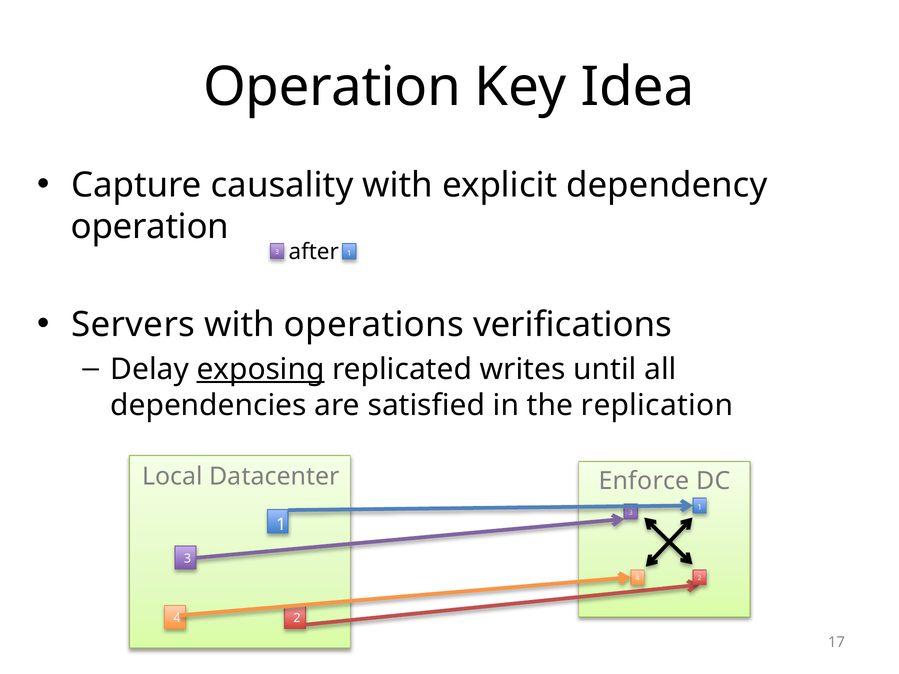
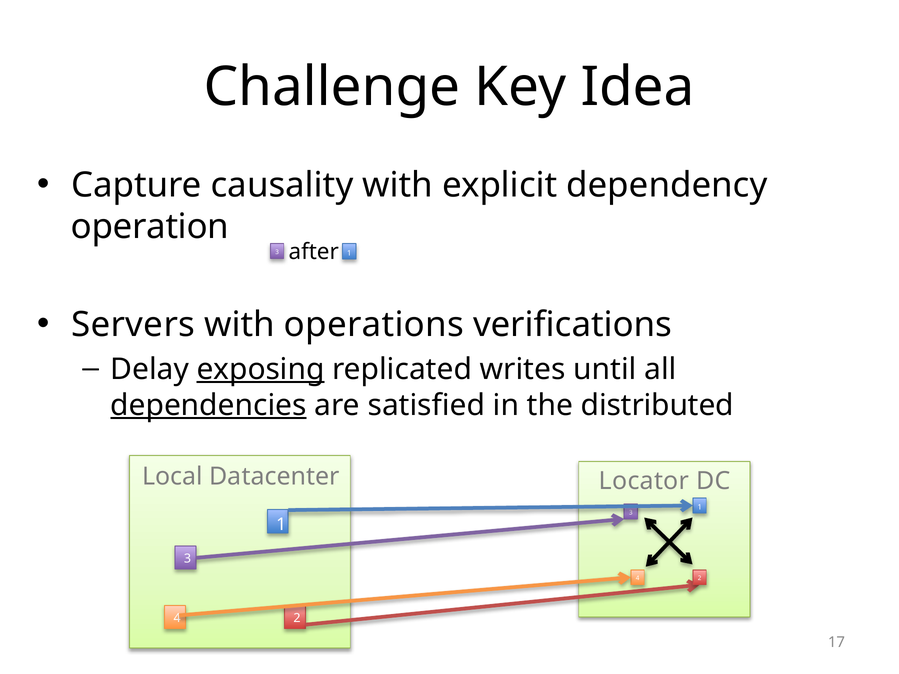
Operation: Operation -> Challenge (332, 87)
dependencies underline: none -> present (208, 405)
replication: replication -> distributed (657, 405)
Enforce: Enforce -> Locator (644, 481)
